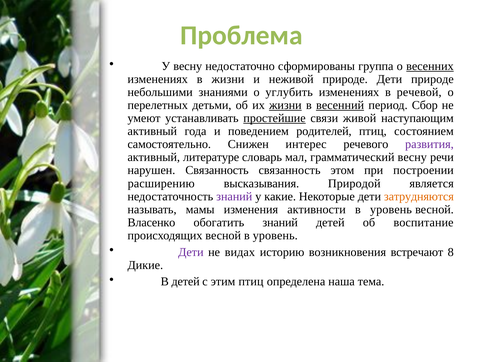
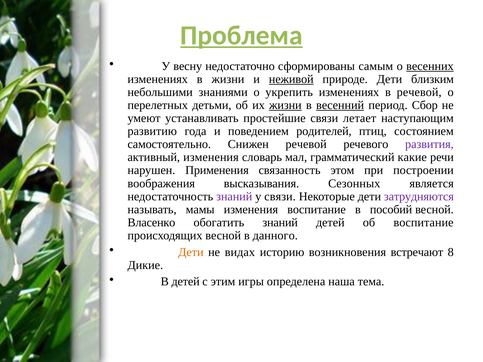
Проблема underline: none -> present (241, 35)
группа: группа -> самым (376, 66)
неживой underline: none -> present (291, 79)
Дети природе: природе -> близким (432, 79)
углубить: углубить -> укрепить (289, 92)
простейшие underline: present -> none (275, 118)
живой: живой -> летает (360, 118)
активный: активный -> развитию (152, 131)
Снижен интерес: интерес -> речевой (306, 144)
активный литературе: литературе -> изменения (211, 157)
грамматический весну: весну -> какие (412, 157)
нарушен Связанность: Связанность -> Применения (217, 170)
расширению: расширению -> воображения (161, 184)
Природой: Природой -> Сезонных (354, 184)
у какие: какие -> связи (280, 197)
затрудняются colour: orange -> purple (419, 197)
изменения активности: активности -> воспитание (317, 210)
уровень: уровень -> пособий (391, 210)
весной в уровень: уровень -> данного (275, 236)
Дети colour: purple -> orange (191, 252)
этим птиц: птиц -> игры (251, 282)
